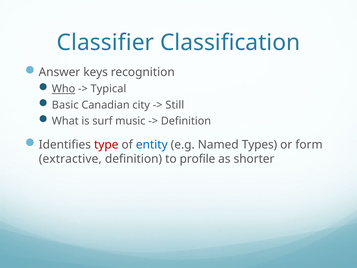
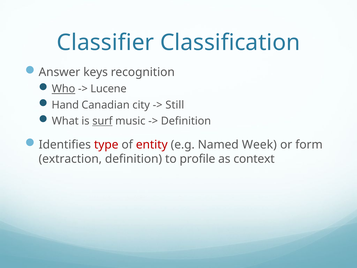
Typical: Typical -> Lucene (108, 89)
Basic: Basic -> Hand (65, 105)
surf underline: none -> present (102, 121)
entity colour: blue -> red (152, 145)
Types: Types -> Week (259, 145)
extractive: extractive -> extraction (70, 159)
shorter: shorter -> context (254, 159)
